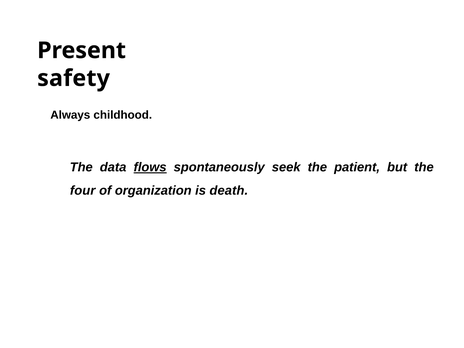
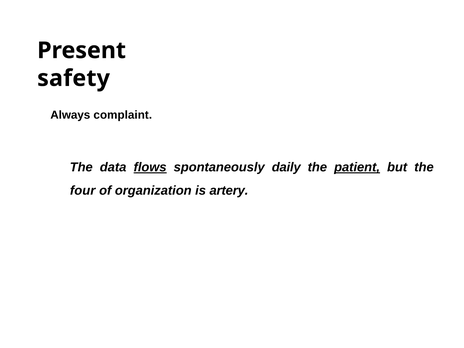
childhood: childhood -> complaint (123, 115)
seek: seek -> daily (286, 167)
patient underline: none -> present (357, 167)
death: death -> artery (229, 190)
